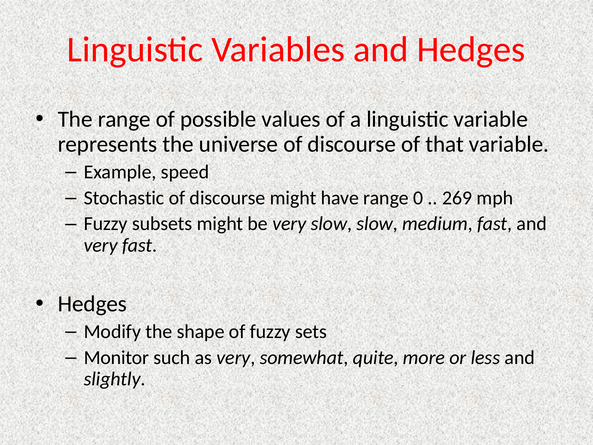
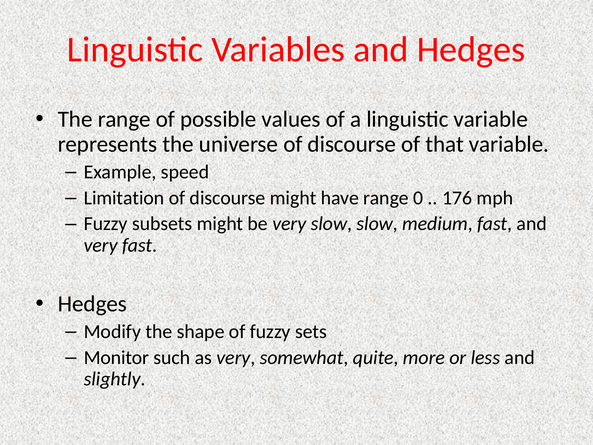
Stochastic: Stochastic -> Limitation (124, 198)
269: 269 -> 176 (457, 198)
